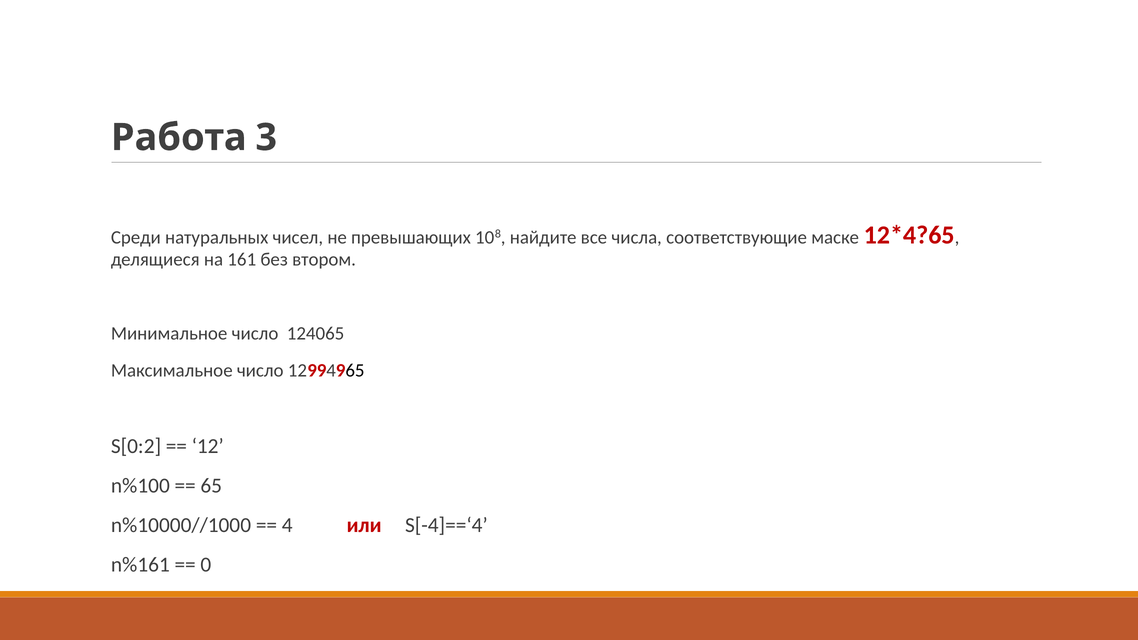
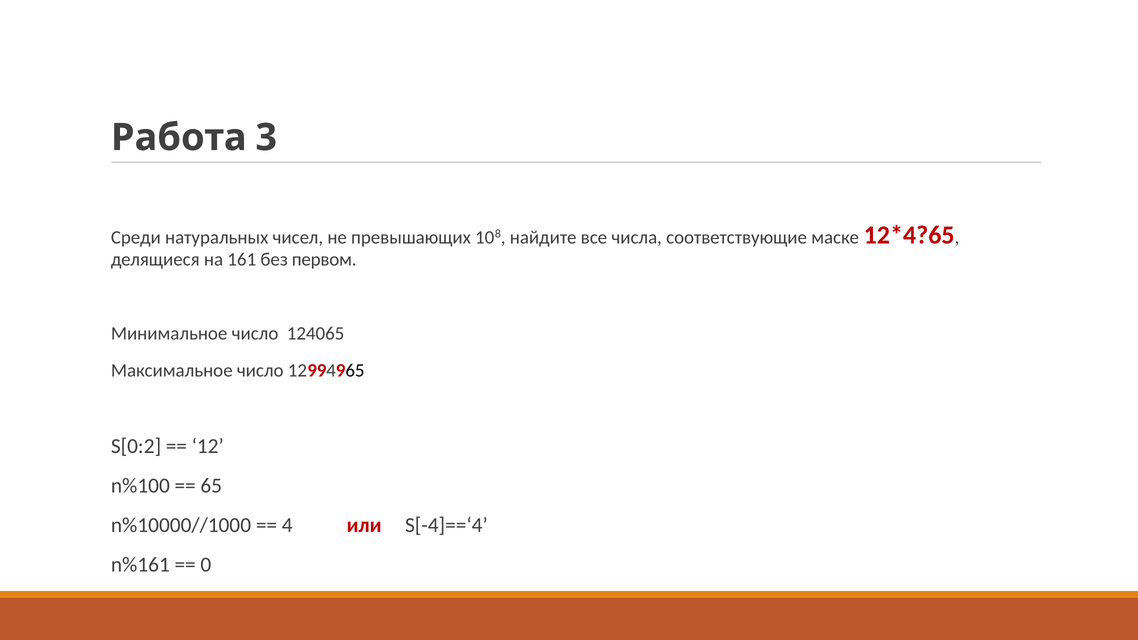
втором: втором -> первом (324, 259)
